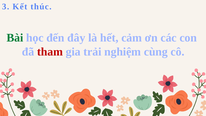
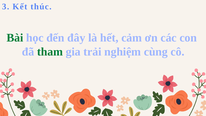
tham colour: red -> green (50, 52)
